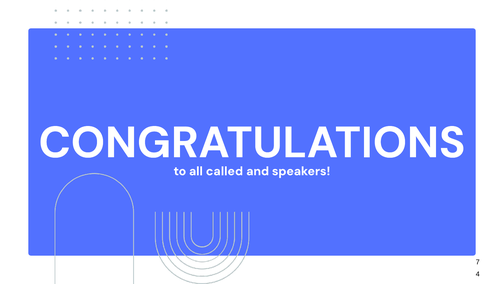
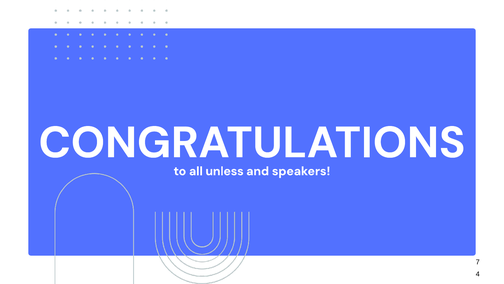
called: called -> unless (225, 171)
